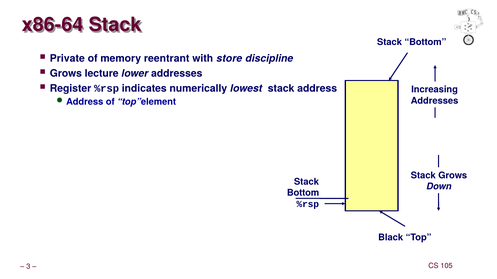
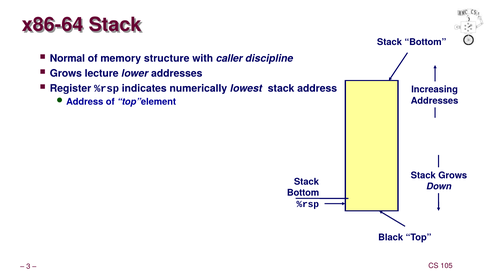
Private: Private -> Normal (67, 59)
reentrant: reentrant -> structure (167, 59)
store: store -> caller (229, 59)
